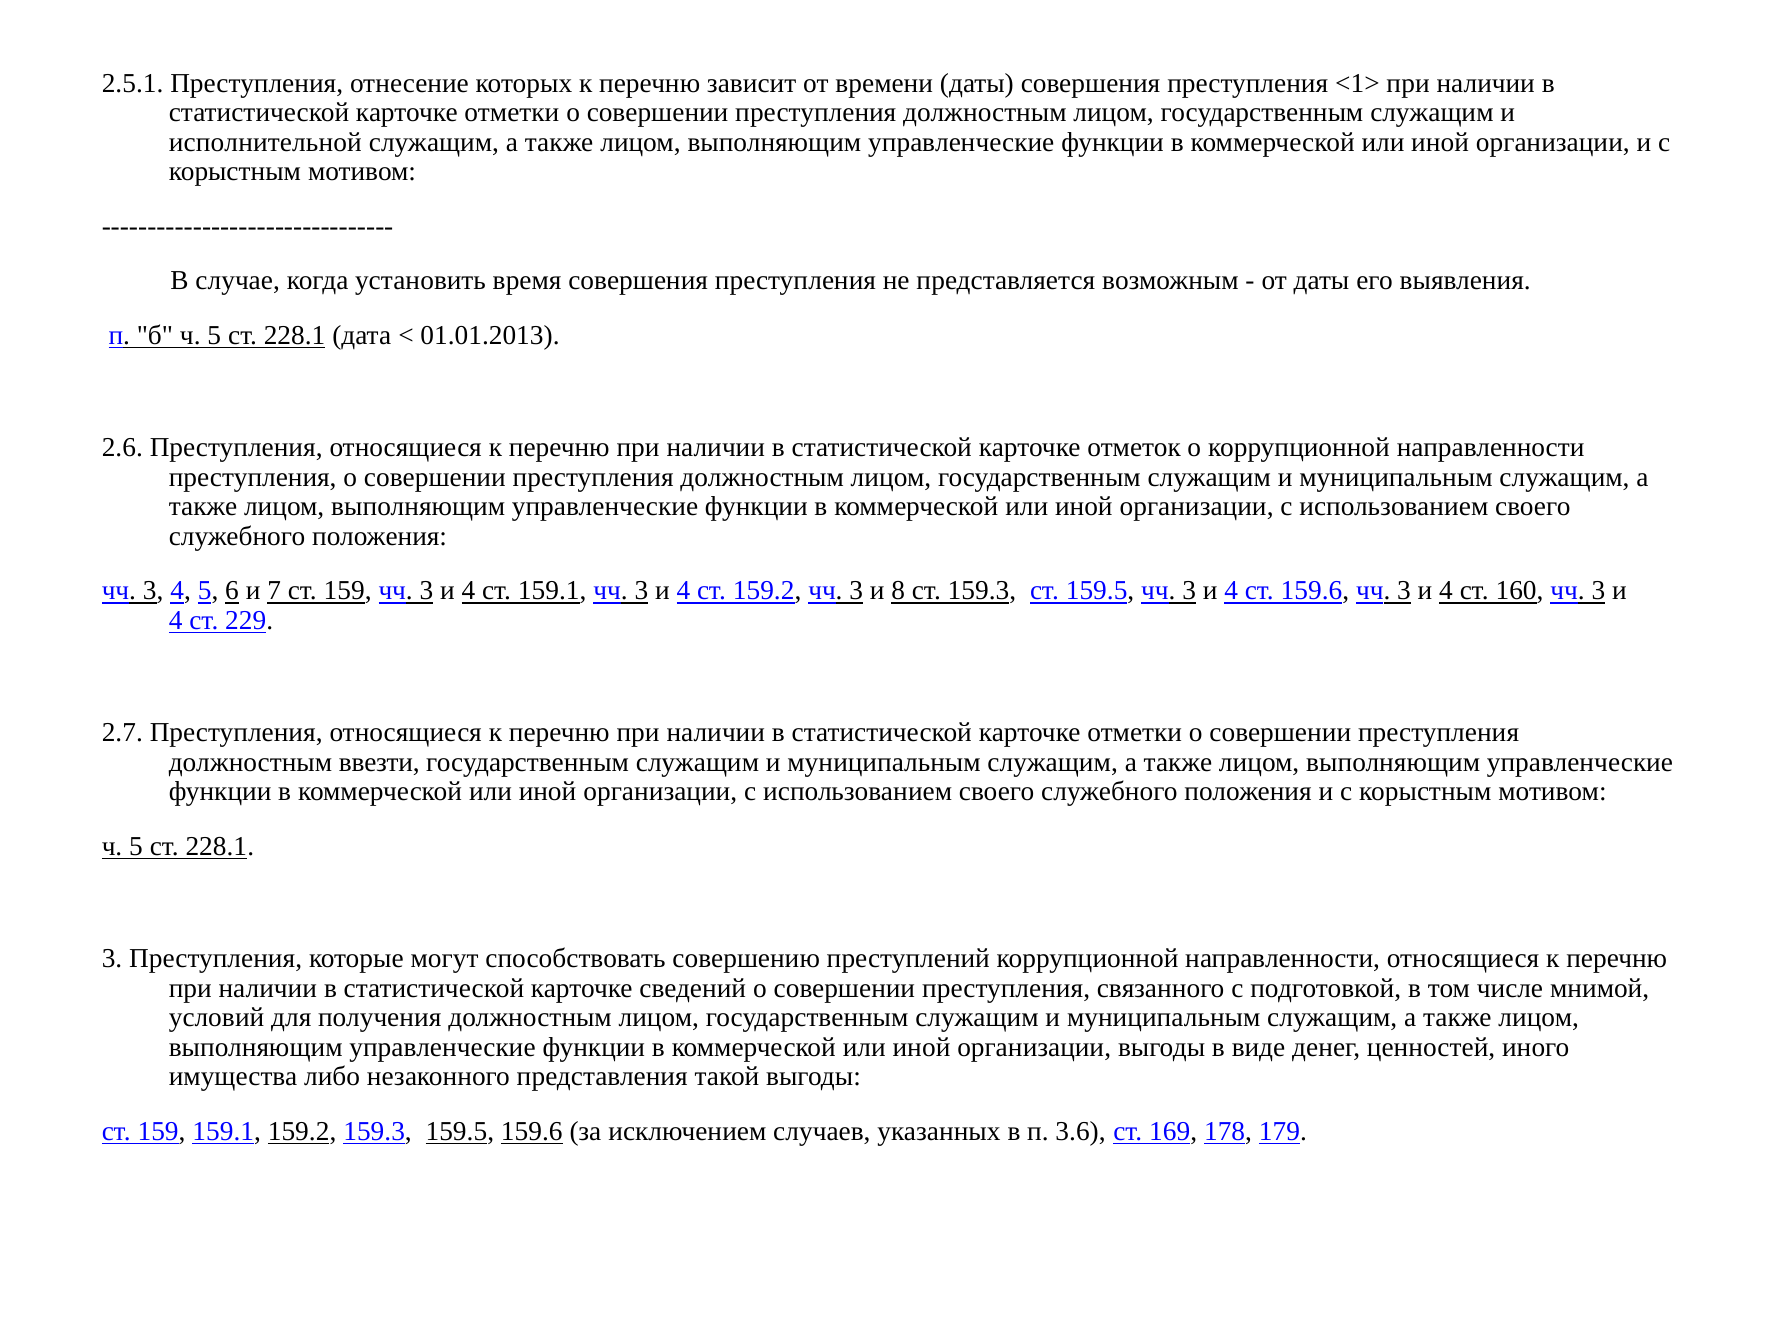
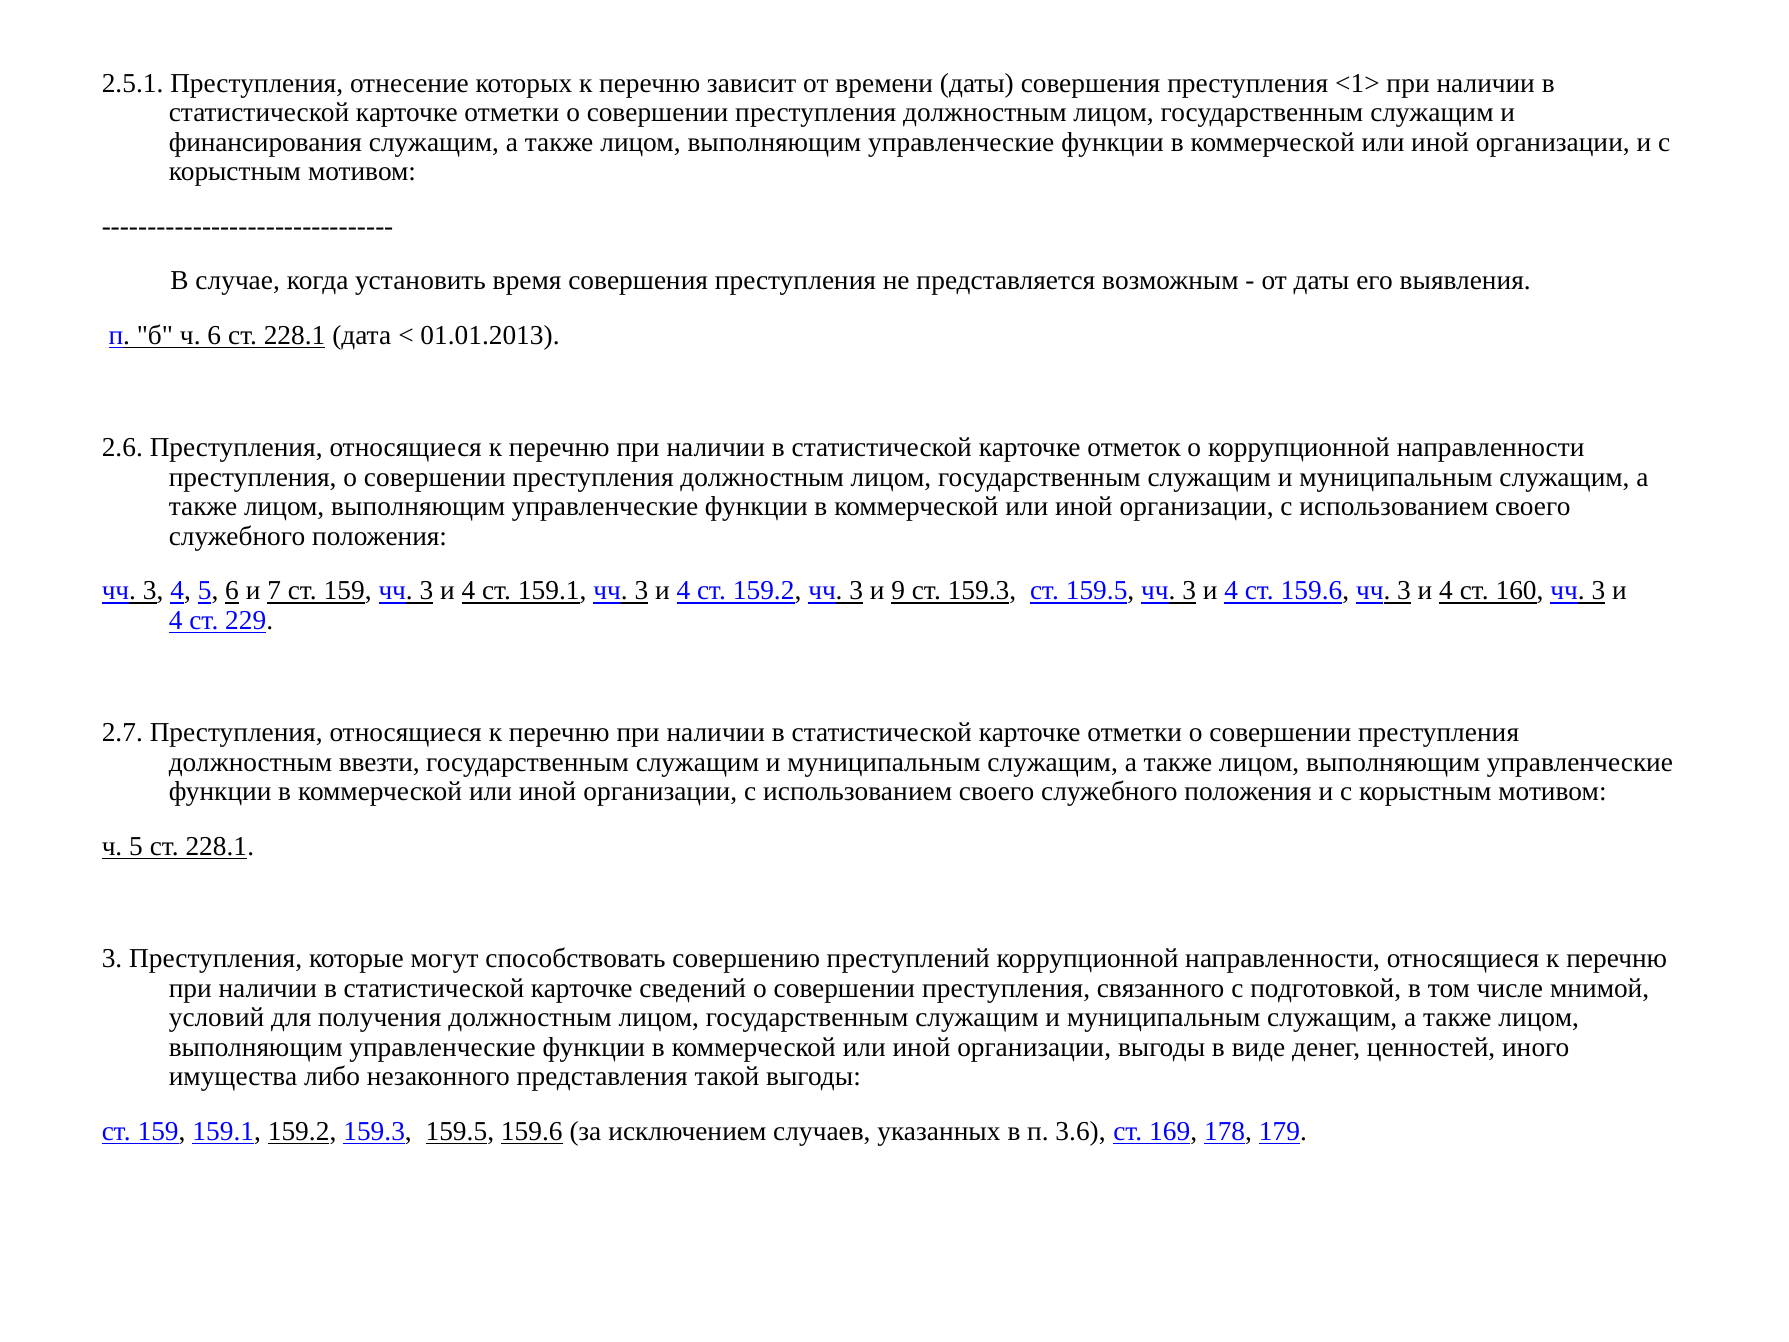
исполнительной: исполнительной -> финансирования (265, 142)
б ч 5: 5 -> 6 (214, 335)
8: 8 -> 9 (898, 591)
